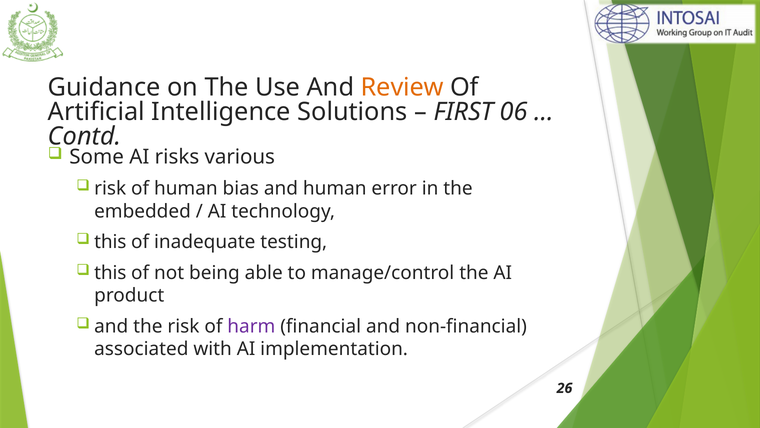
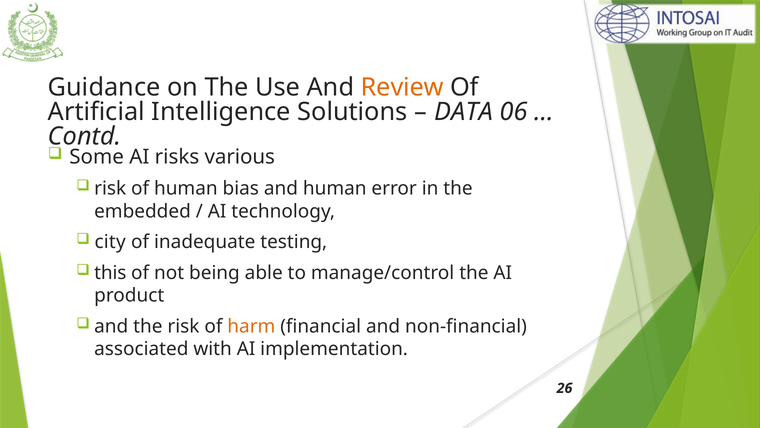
FIRST: FIRST -> DATA (463, 112)
this: this -> city (110, 242)
harm colour: purple -> orange (251, 326)
